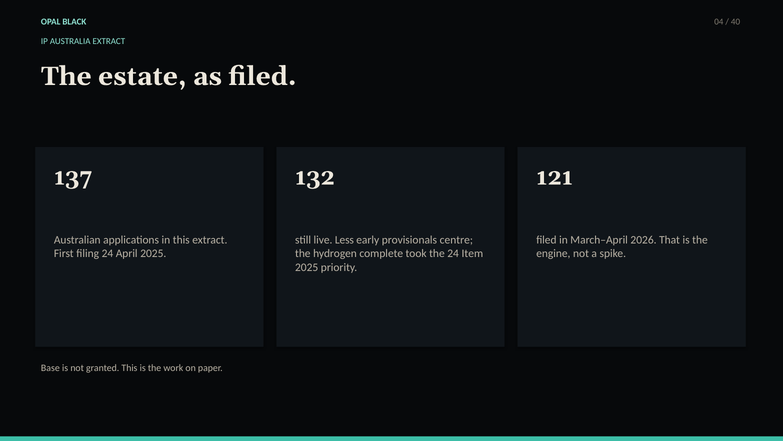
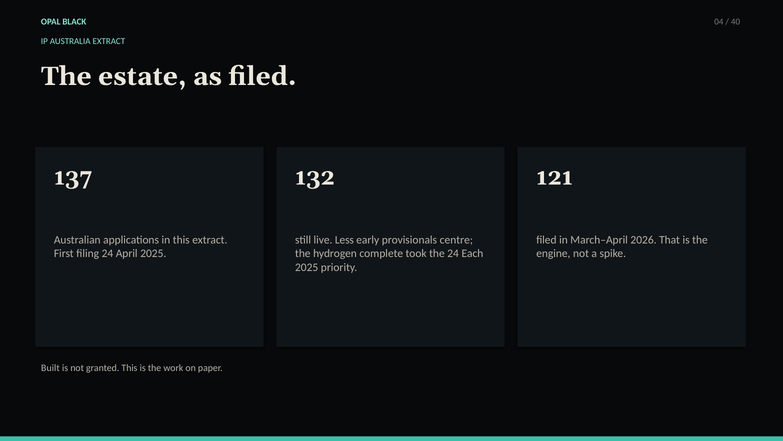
Item: Item -> Each (472, 253)
Base: Base -> Built (50, 368)
